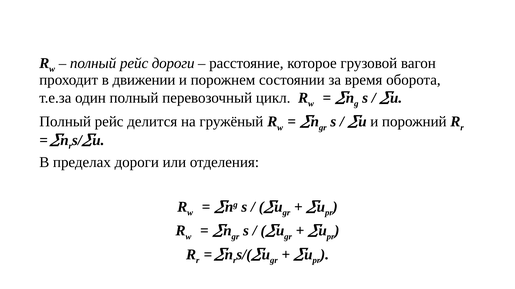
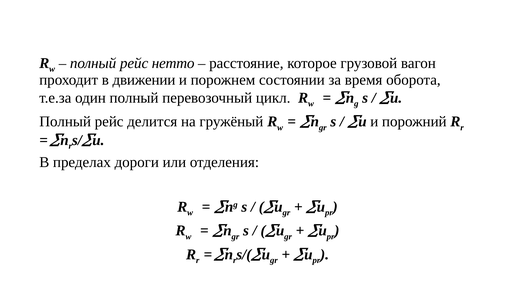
рейс дороги: дороги -> нетто (173, 63)
